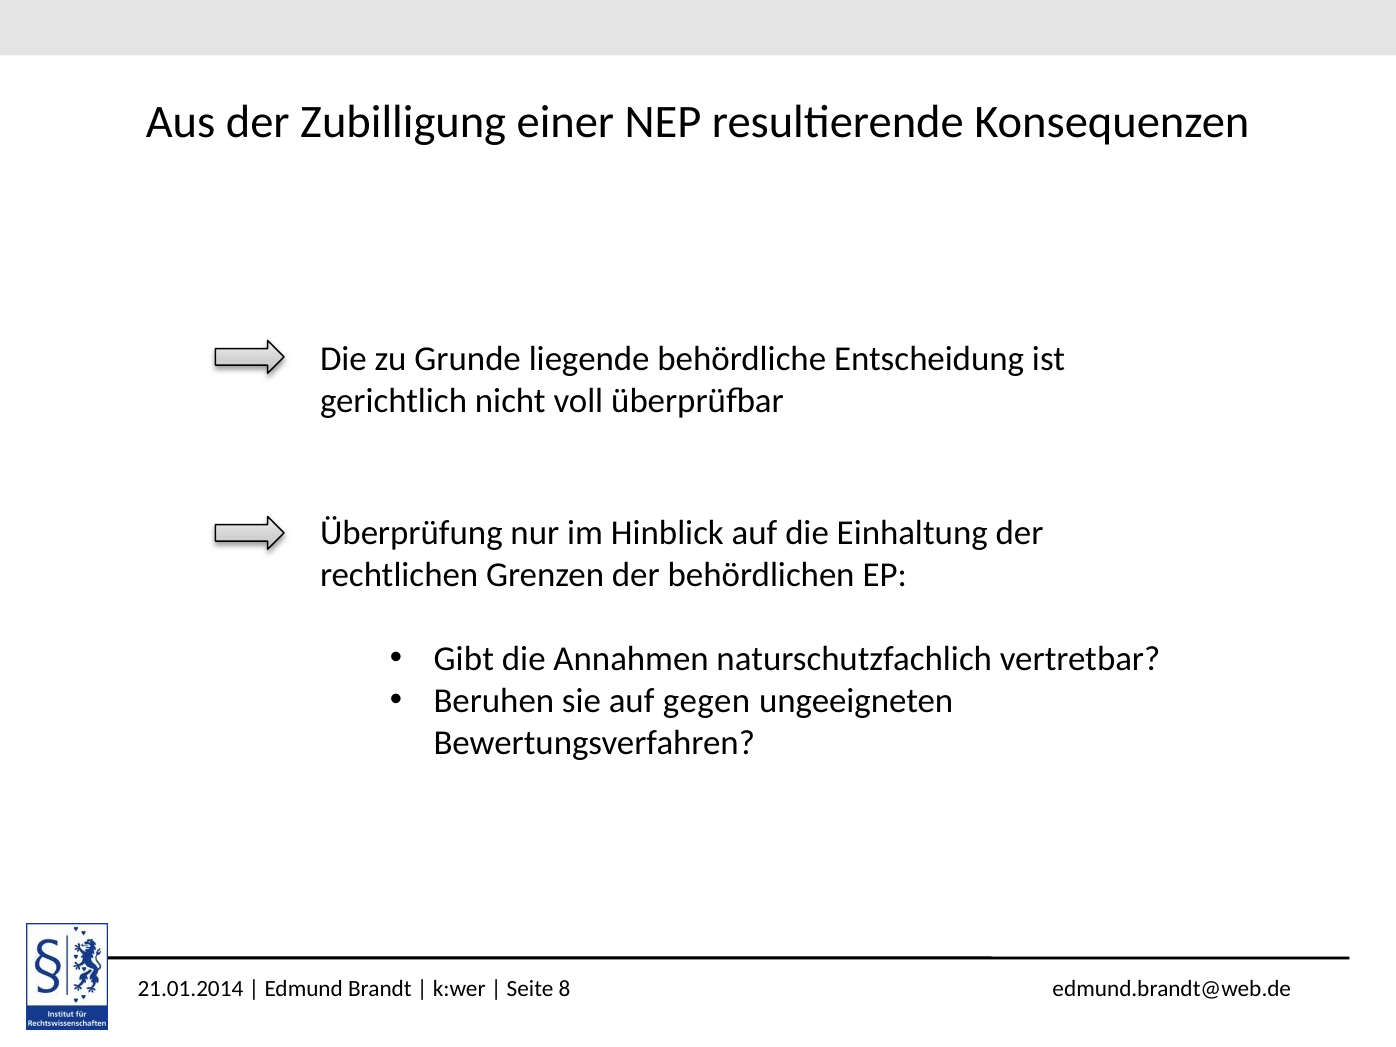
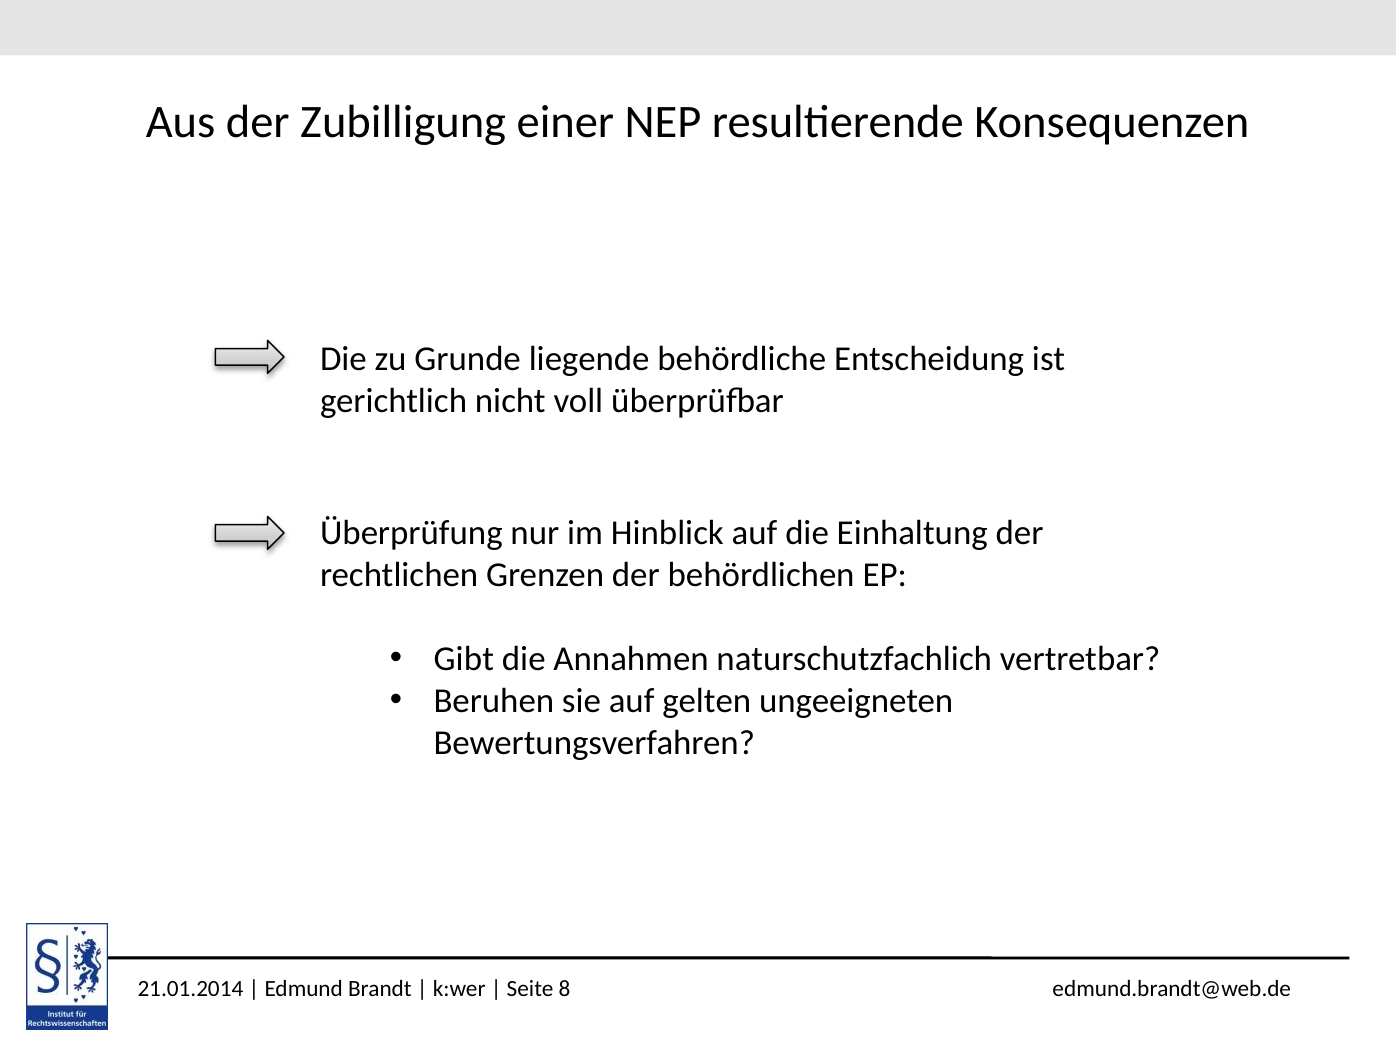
gegen: gegen -> gelten (707, 701)
